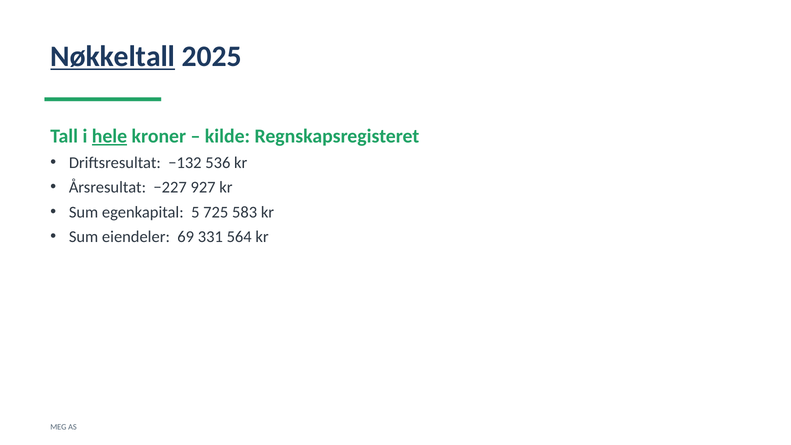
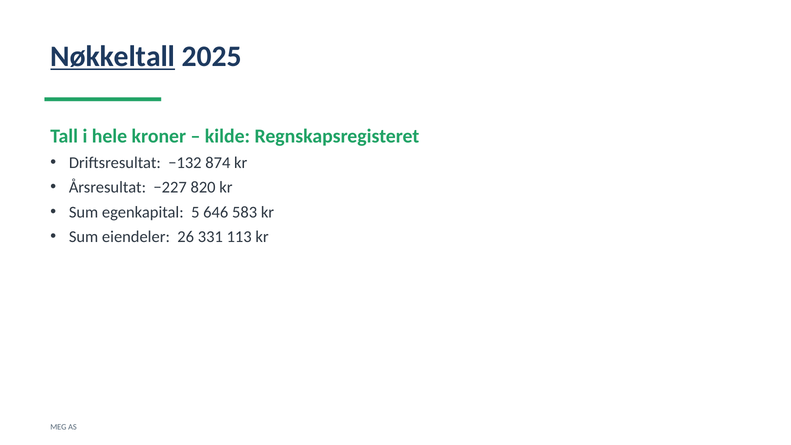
hele underline: present -> none (109, 136)
536: 536 -> 874 (218, 163)
927: 927 -> 820 (203, 187)
725: 725 -> 646 (216, 212)
69: 69 -> 26 (186, 237)
564: 564 -> 113 (239, 237)
